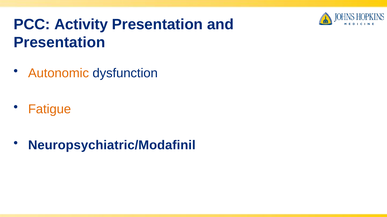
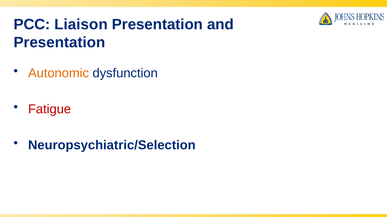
Activity: Activity -> Liaison (81, 24)
Fatigue colour: orange -> red (50, 110)
Neuropsychiatric/Modafinil: Neuropsychiatric/Modafinil -> Neuropsychiatric/Selection (112, 146)
